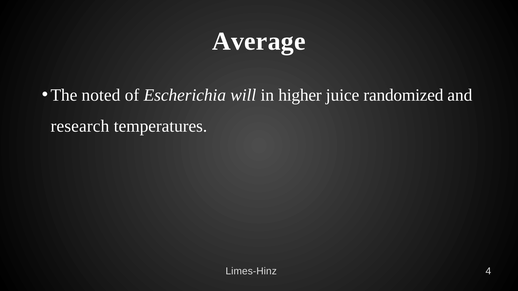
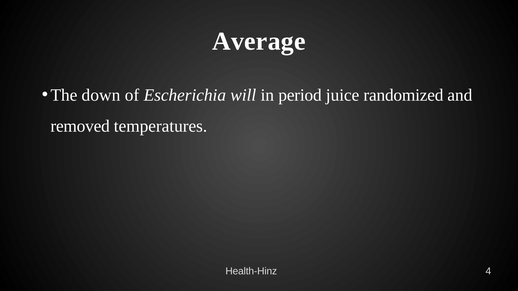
noted: noted -> down (101, 95)
higher: higher -> period (300, 95)
research: research -> removed (80, 126)
Limes-Hinz: Limes-Hinz -> Health-Hinz (251, 272)
